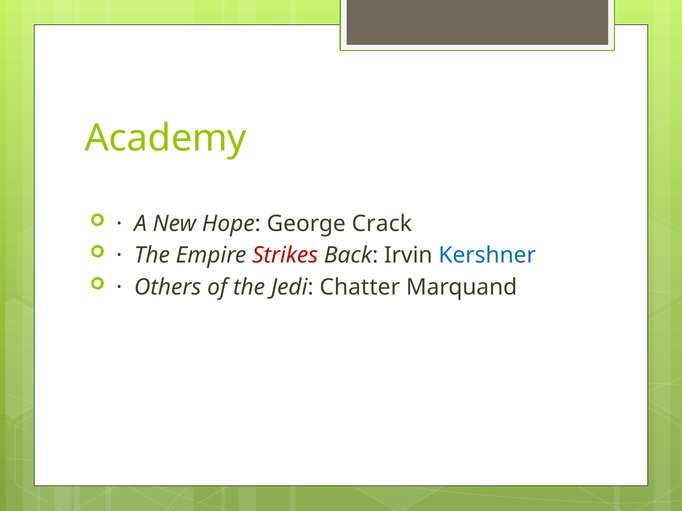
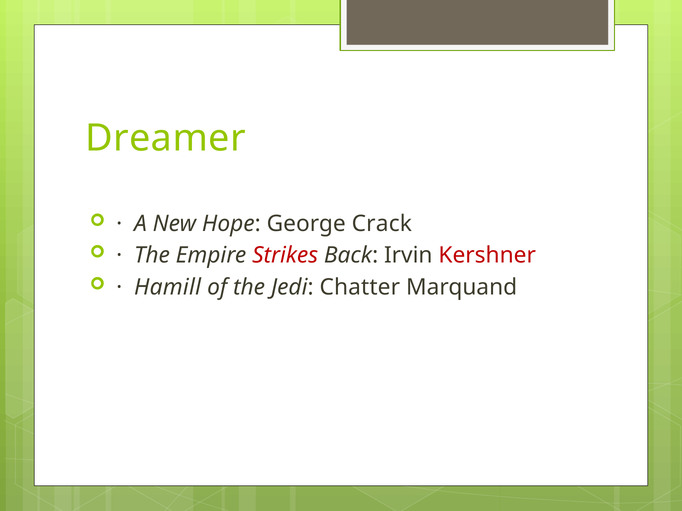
Academy: Academy -> Dreamer (165, 138)
Kershner colour: blue -> red (487, 256)
Others: Others -> Hamill (168, 287)
